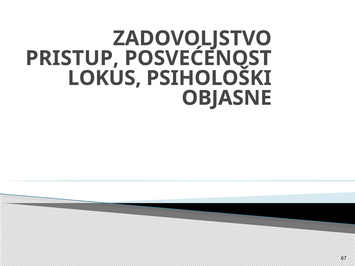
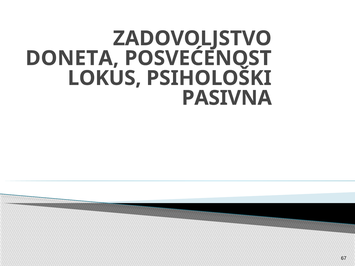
PRISTUP: PRISTUP -> DONETA (72, 58)
OBJASNE: OBJASNE -> PASIVNA (227, 98)
